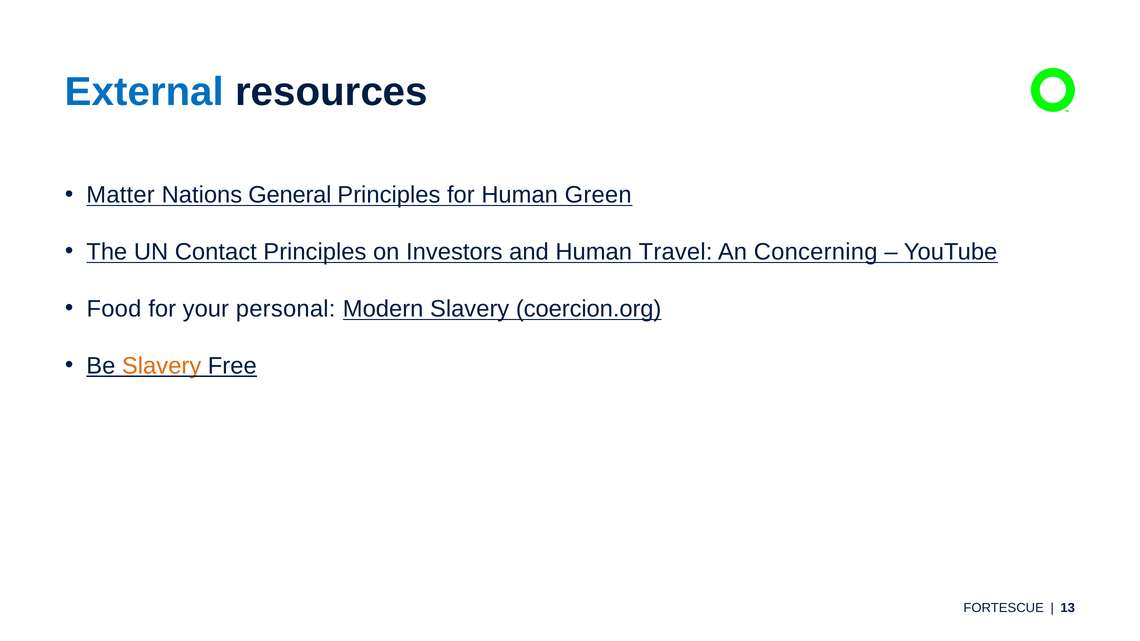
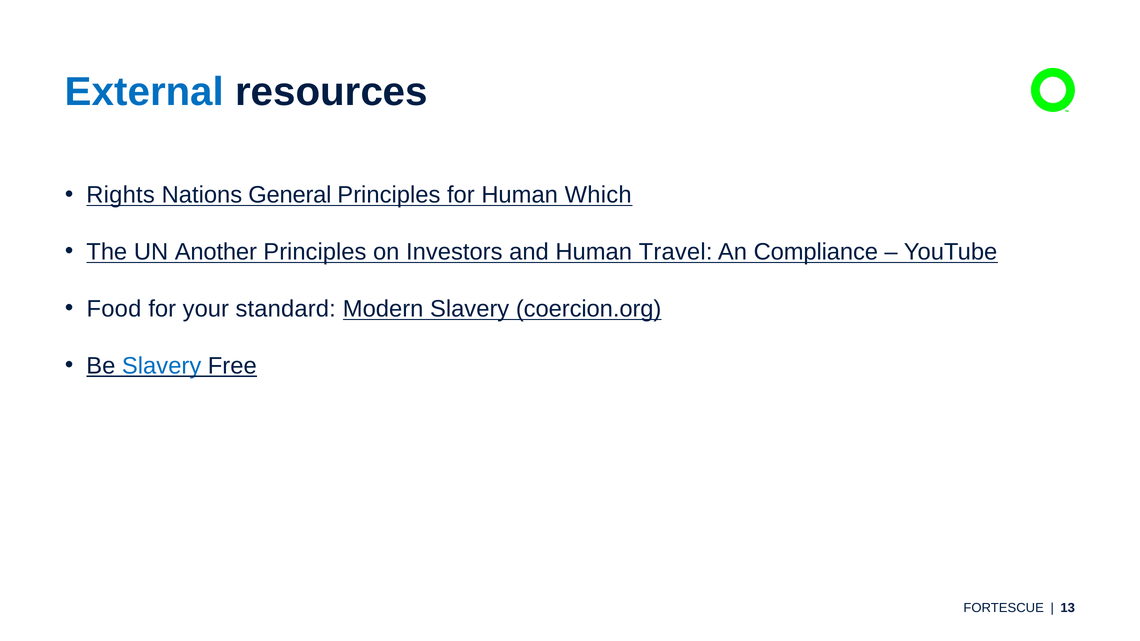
Matter: Matter -> Rights (121, 195)
Green: Green -> Which (598, 195)
Contact: Contact -> Another (216, 252)
Concerning: Concerning -> Compliance (816, 252)
personal: personal -> standard (286, 309)
Slavery colour: orange -> blue (162, 366)
